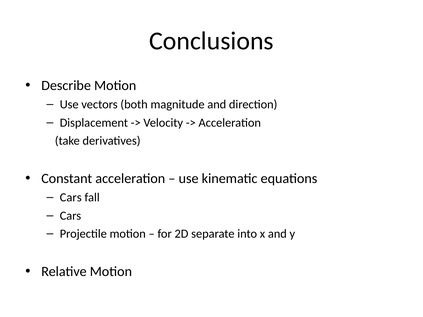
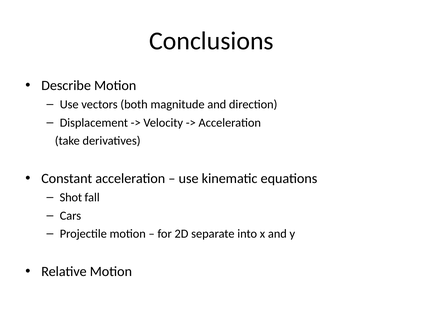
Cars: Cars -> Shot (71, 198)
